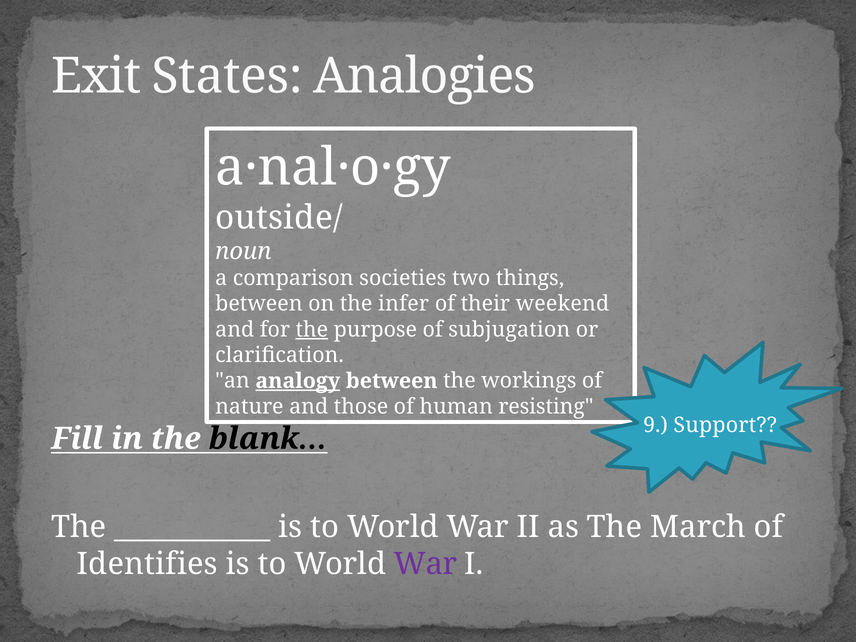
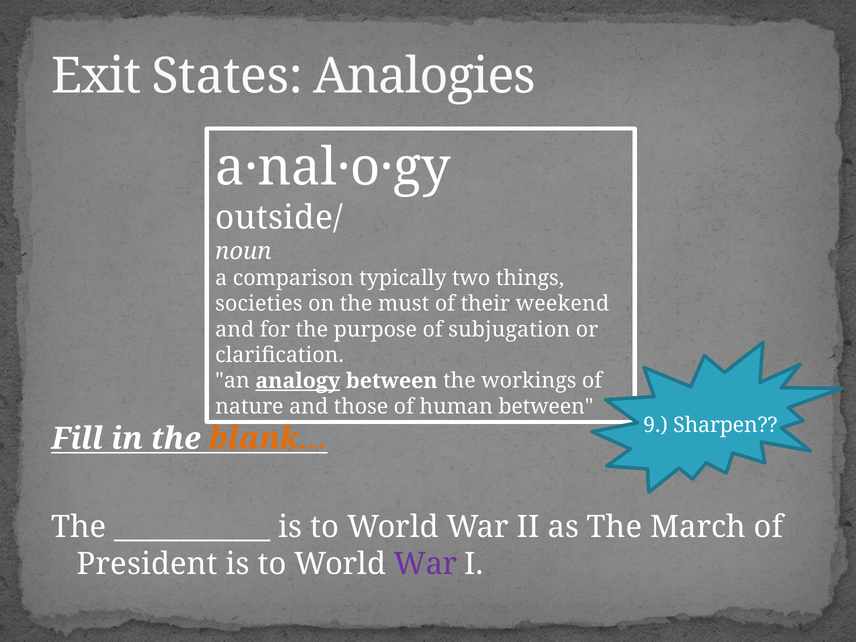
societies: societies -> typically (403, 278)
between: between -> societies (259, 304)
infer: infer -> must (404, 304)
the underline: present -> none (312, 330)
human resisting: resisting -> between (546, 407)
Support: Support -> Sharpen (725, 425)
blank… colour: black -> orange (268, 439)
Identifies: Identifies -> President (147, 564)
